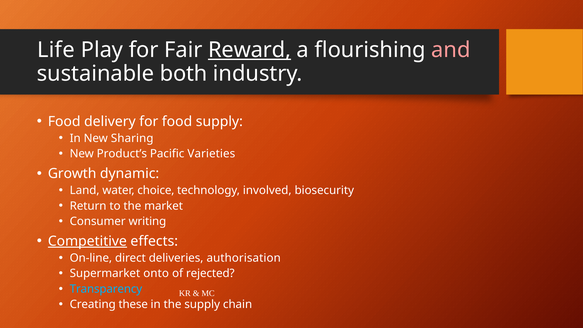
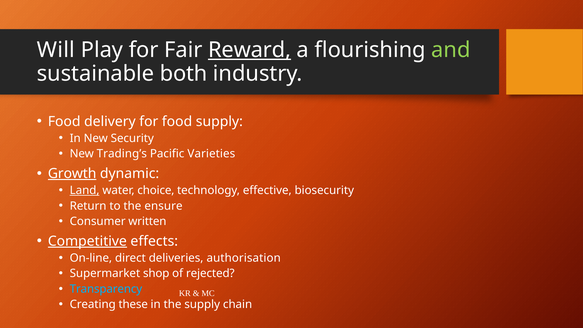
Life: Life -> Will (56, 50)
and colour: pink -> light green (451, 50)
Sharing: Sharing -> Security (132, 138)
Product’s: Product’s -> Trading’s (122, 154)
Growth underline: none -> present (72, 174)
Land underline: none -> present (85, 190)
involved: involved -> effective (267, 190)
market: market -> ensure (164, 206)
writing: writing -> written (147, 221)
onto: onto -> shop (156, 273)
